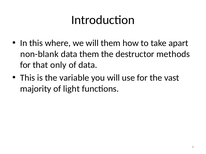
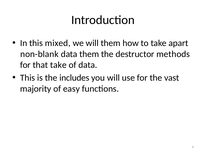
where: where -> mixed (58, 43)
that only: only -> take (58, 65)
variable: variable -> includes (74, 78)
light: light -> easy (71, 89)
